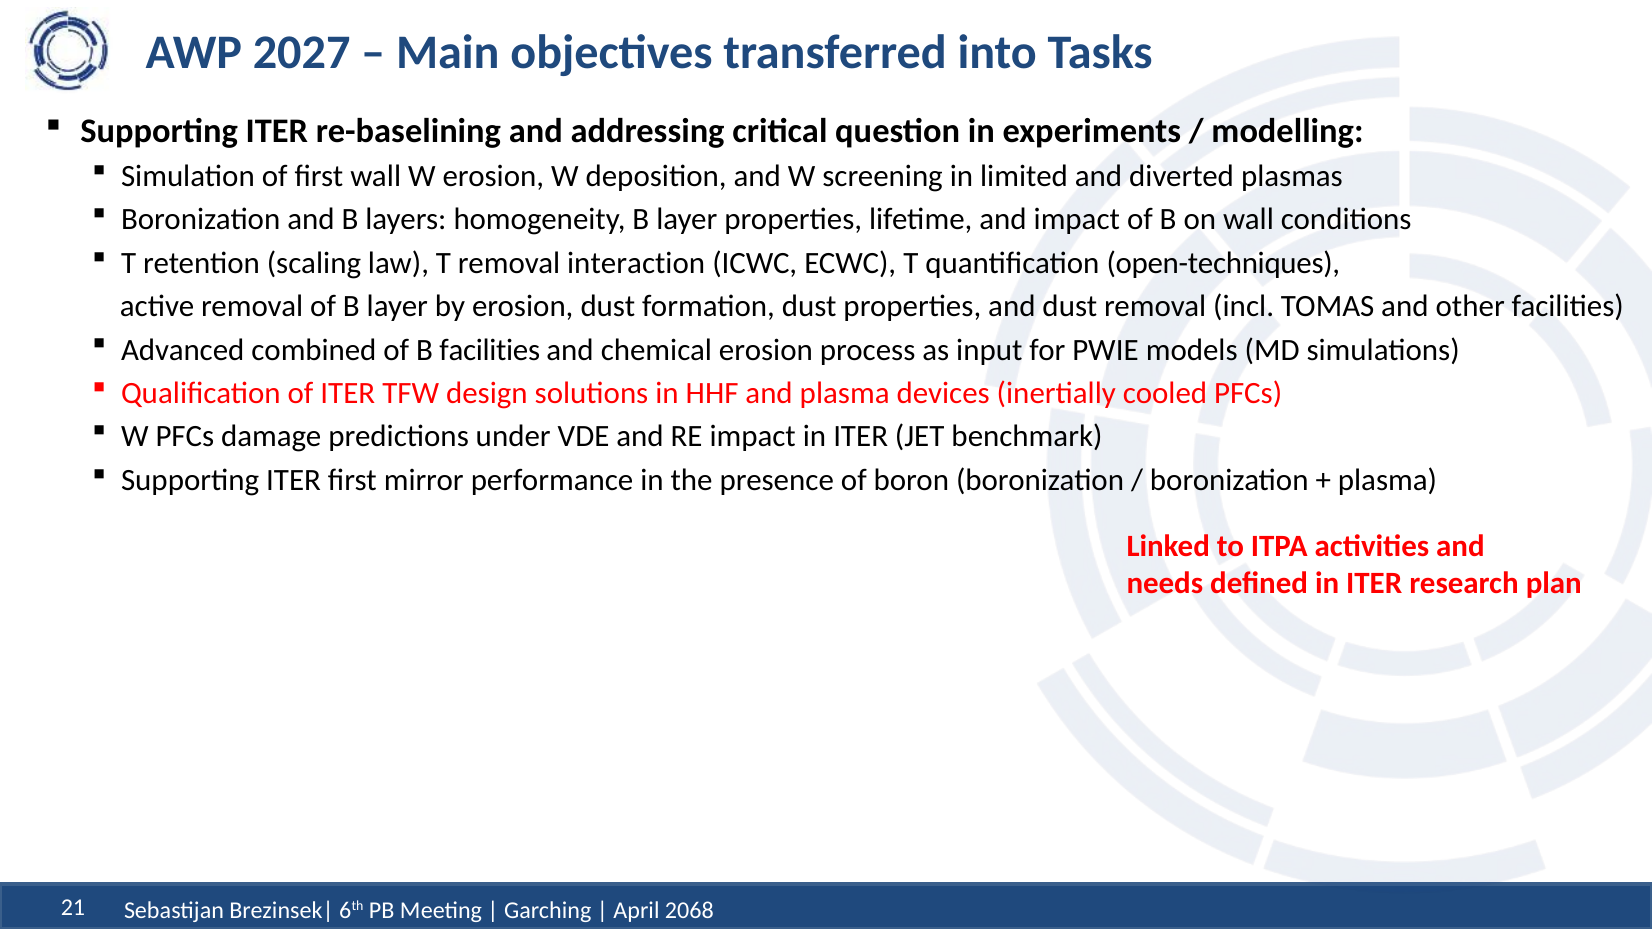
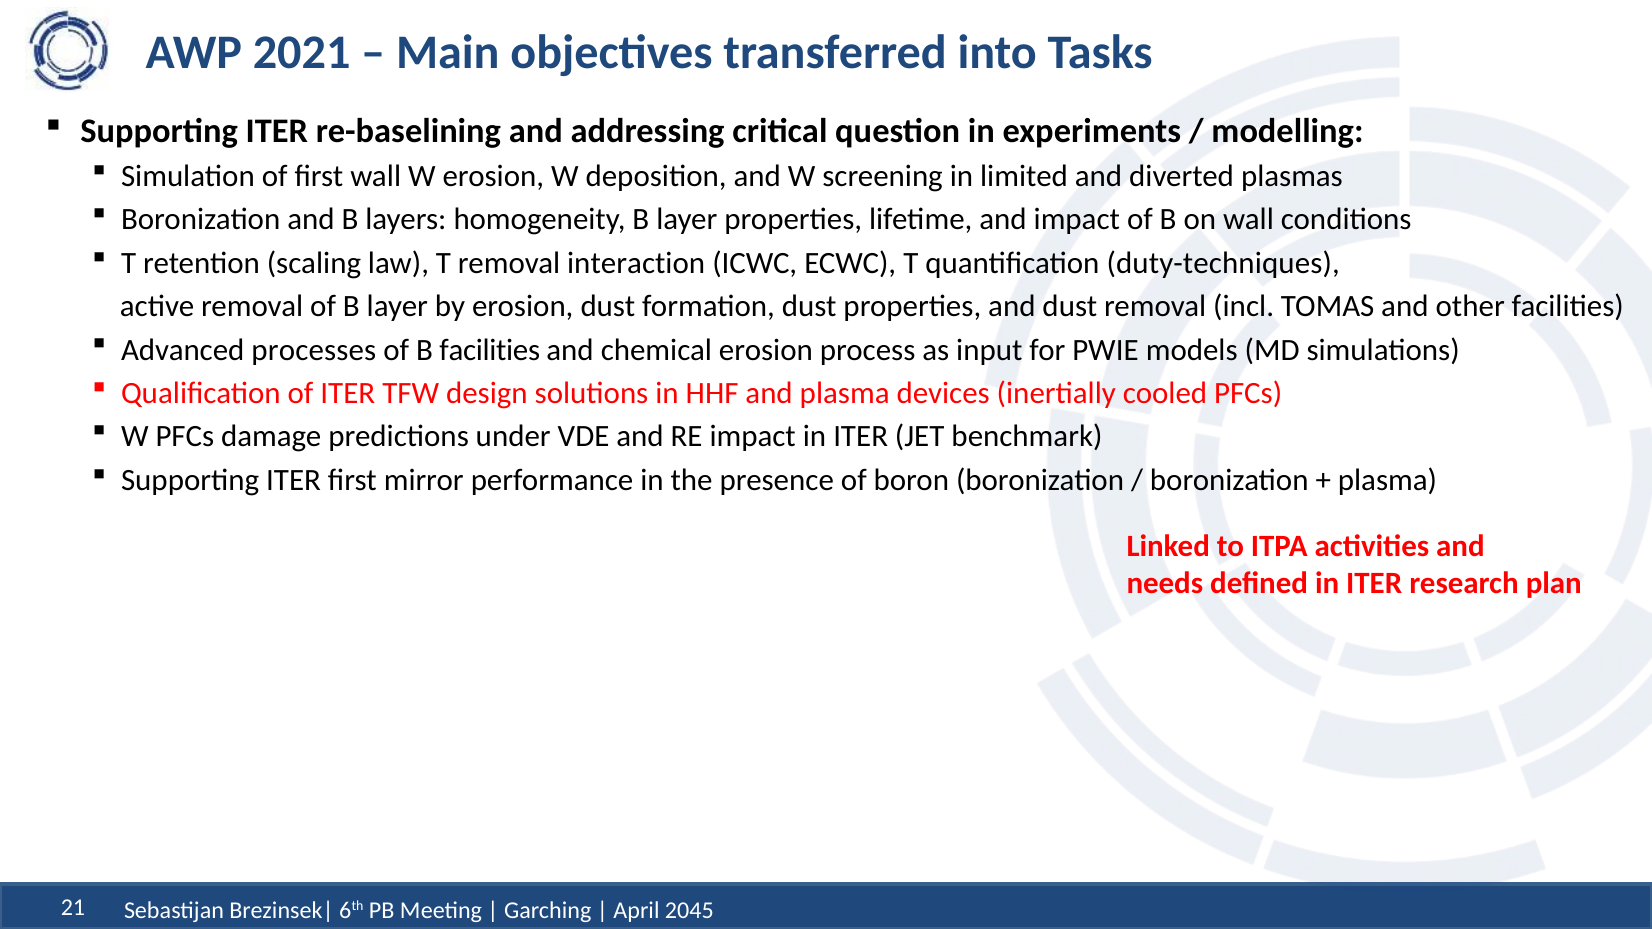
2027: 2027 -> 2021 (302, 52)
open-techniques: open-techniques -> duty-techniques (1223, 263)
combined: combined -> processes (314, 350)
2068: 2068 -> 2045 (689, 911)
